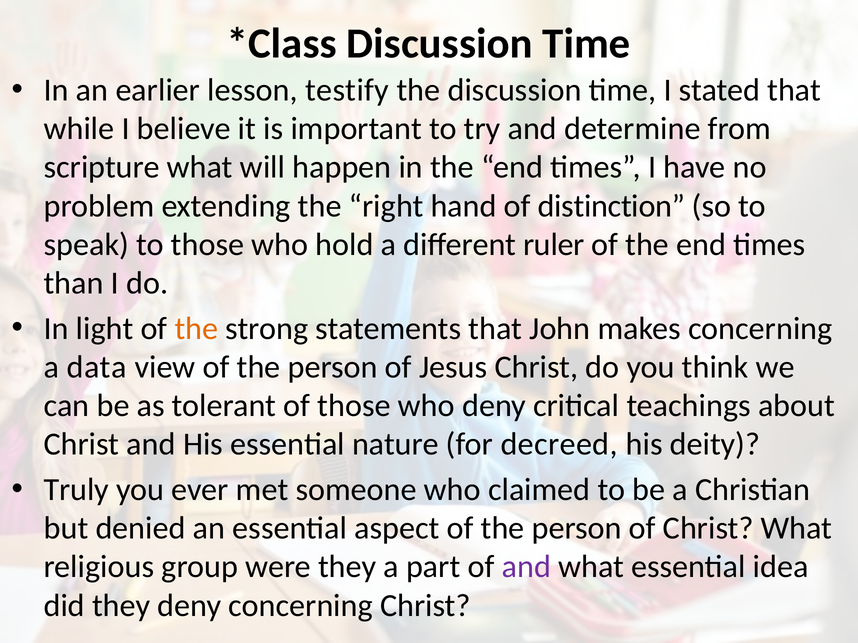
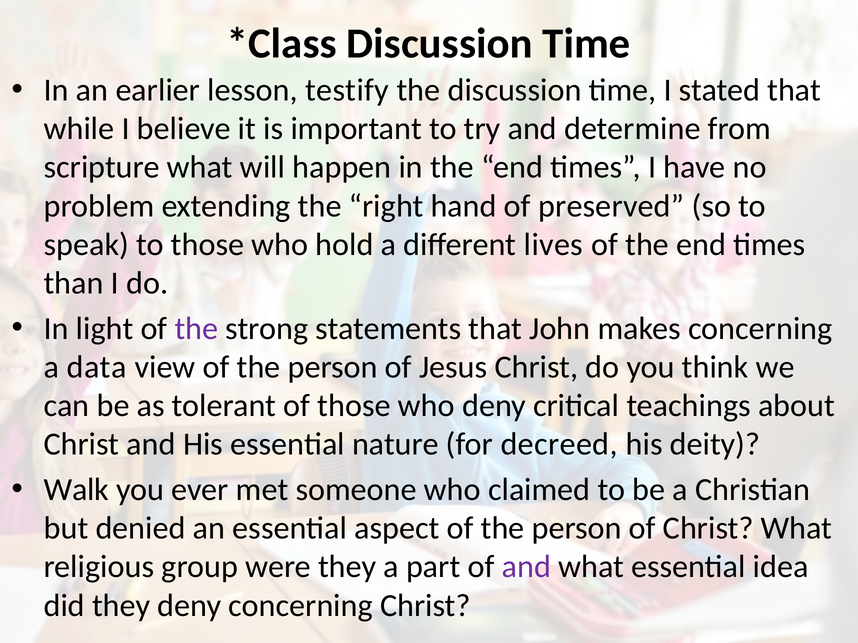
distinction: distinction -> preserved (611, 206)
ruler: ruler -> lives (553, 245)
the colour: orange -> purple (196, 329)
Truly: Truly -> Walk (76, 490)
